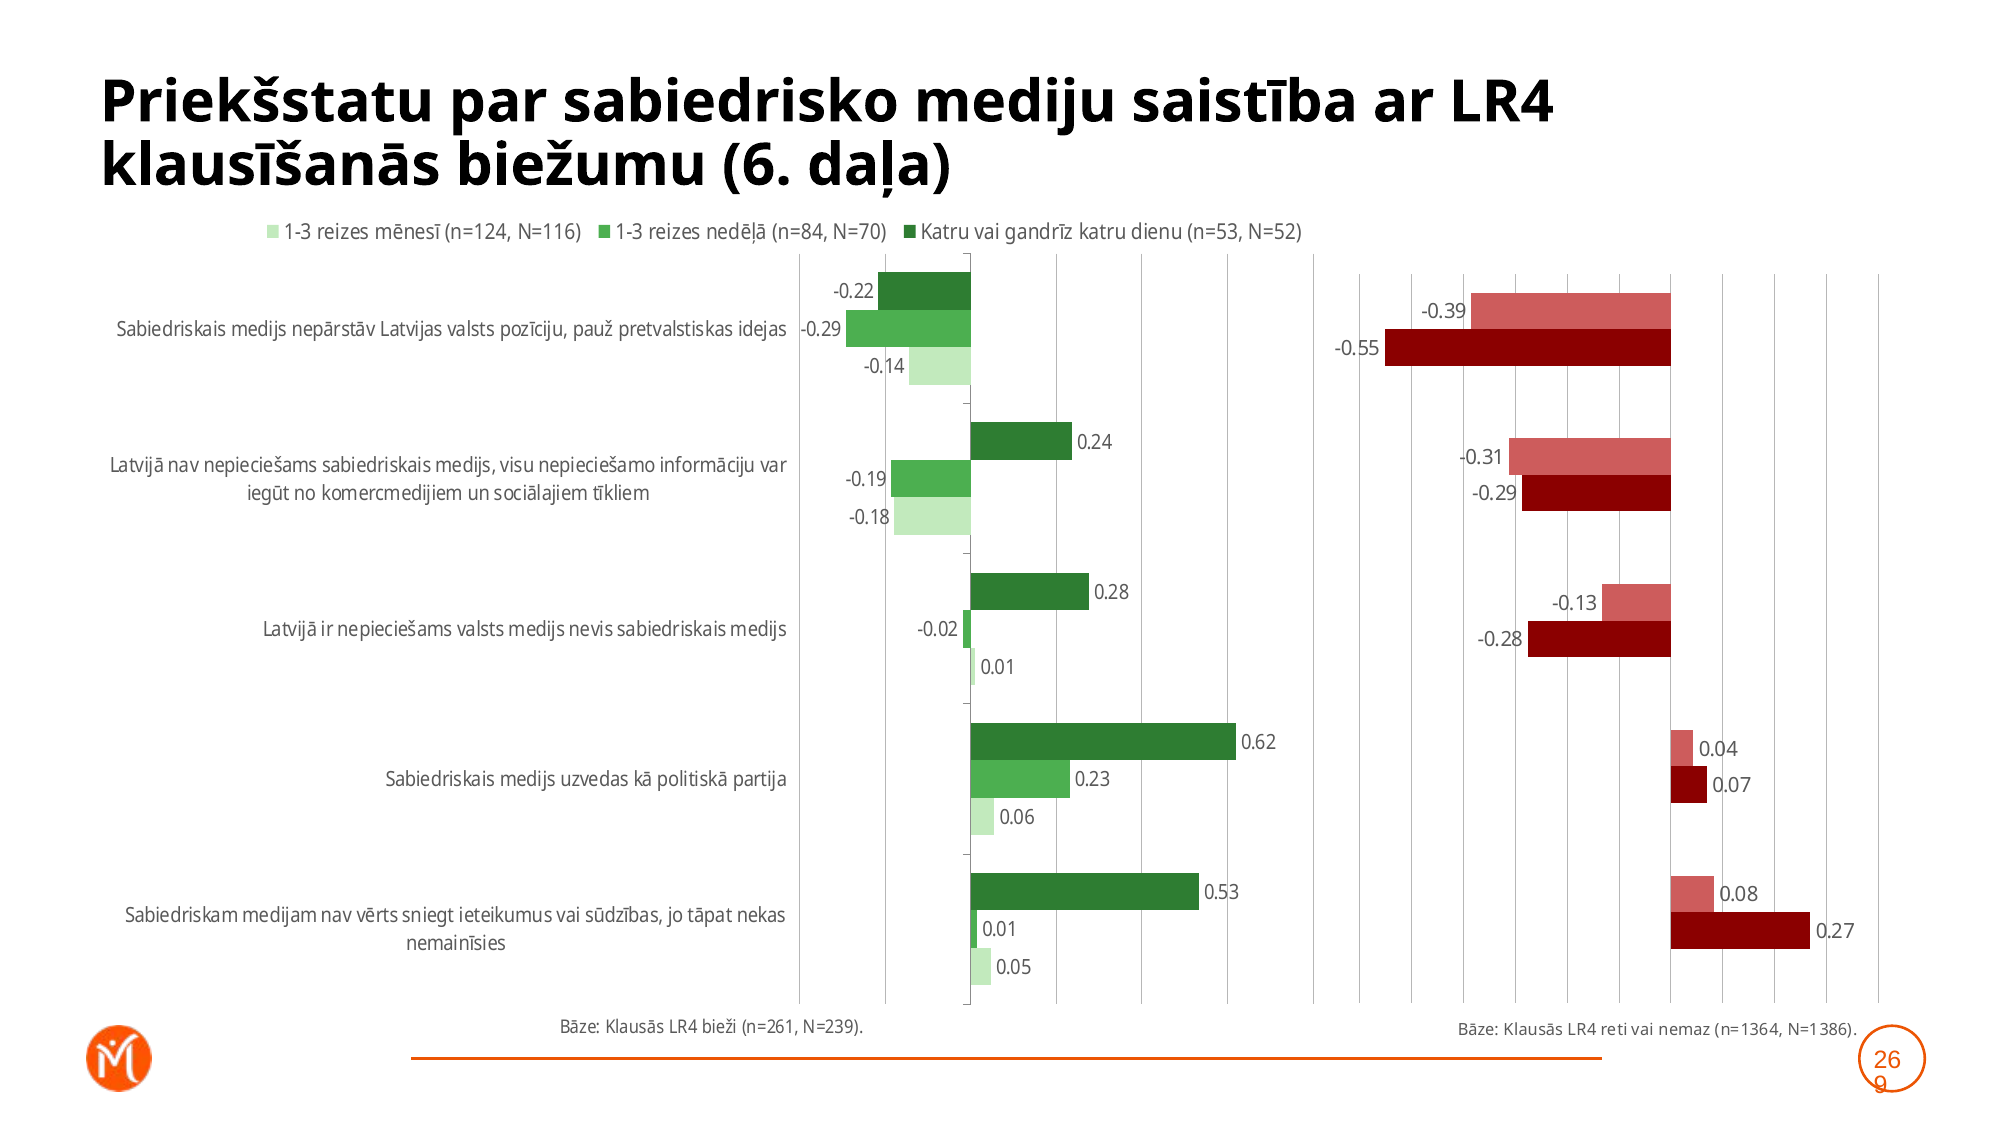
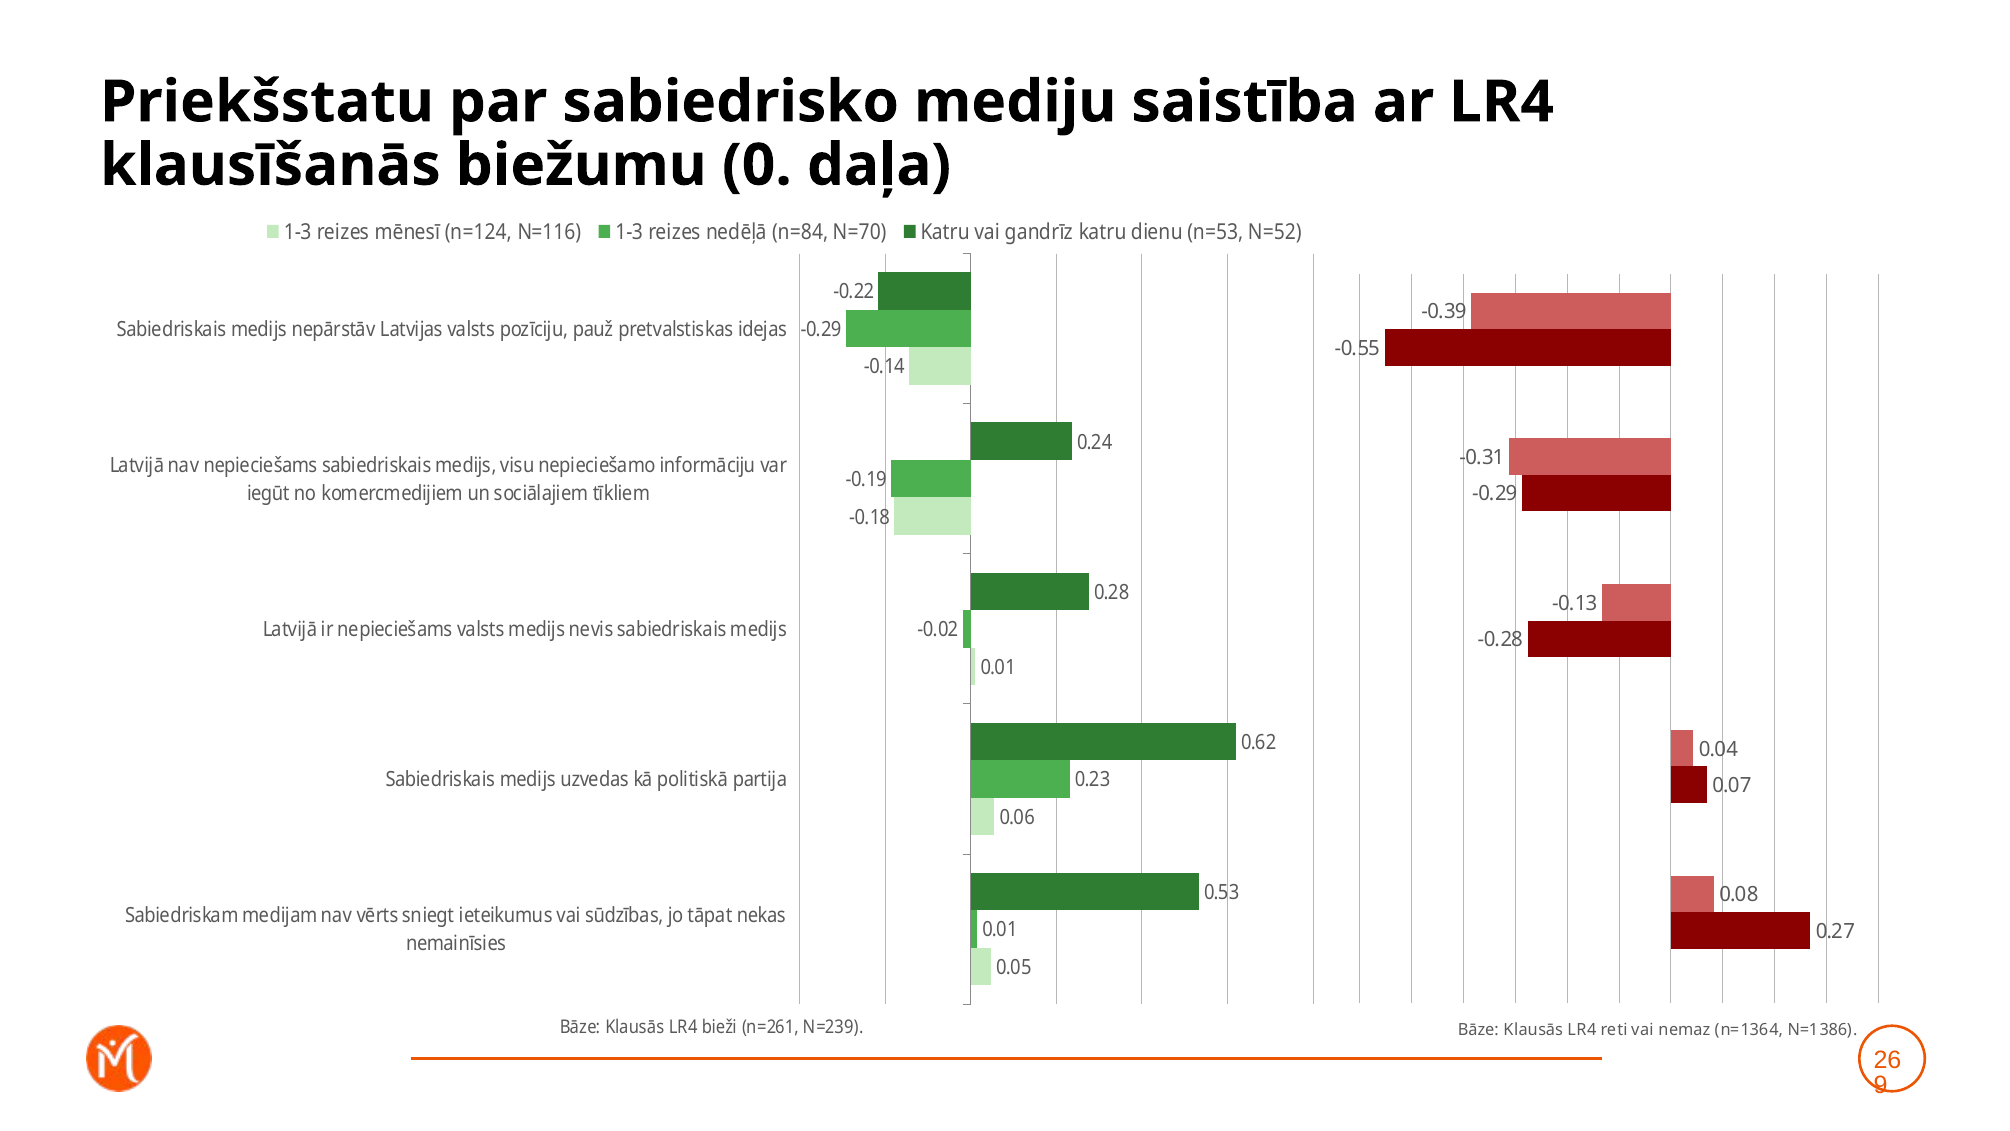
6: 6 -> 0 (757, 165)
